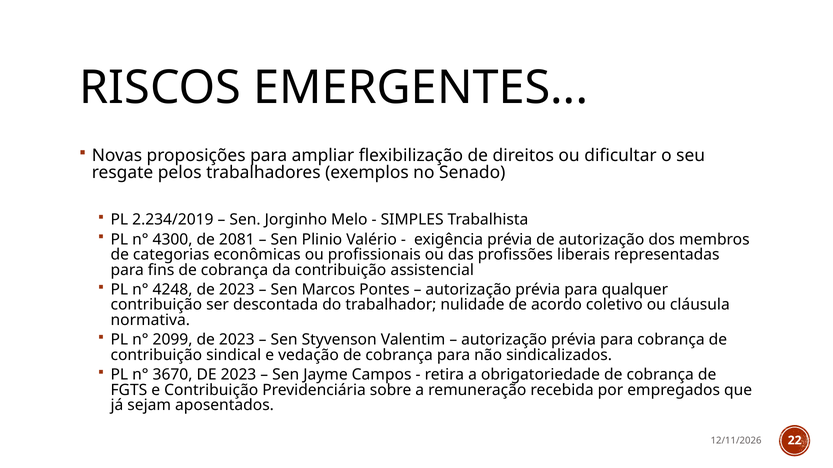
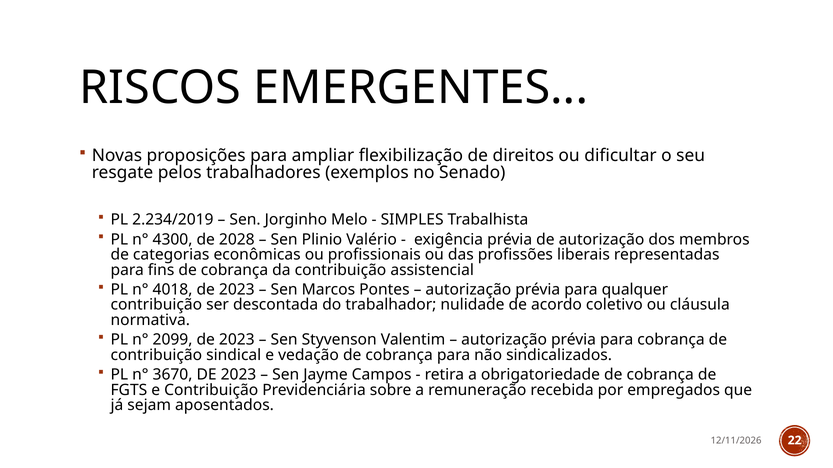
2081: 2081 -> 2028 (237, 240)
4248: 4248 -> 4018 (173, 290)
